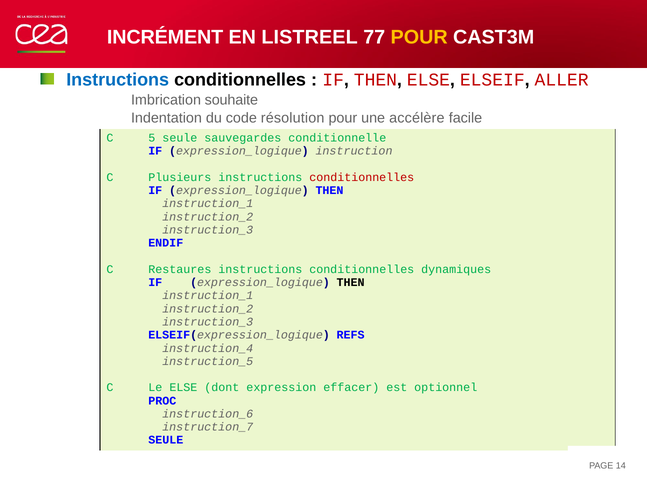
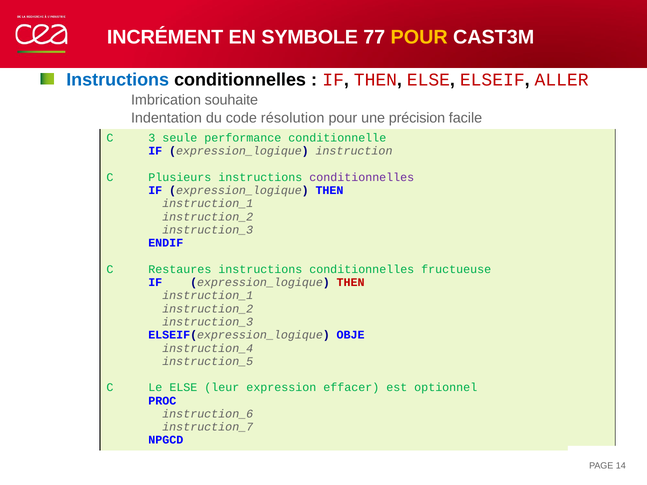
LISTREEL: LISTREEL -> SYMBOLE (310, 37)
accélère: accélère -> précision (417, 118)
5: 5 -> 3 (152, 138)
sauvegardes: sauvegardes -> performance (243, 138)
conditionnelles colour: red -> purple (362, 177)
dynamiques: dynamiques -> fructueuse (456, 269)
THEN colour: black -> red (351, 283)
REFS: REFS -> OBJE (351, 335)
dont: dont -> leur (222, 388)
SEULE: SEULE -> NPGCD (166, 440)
